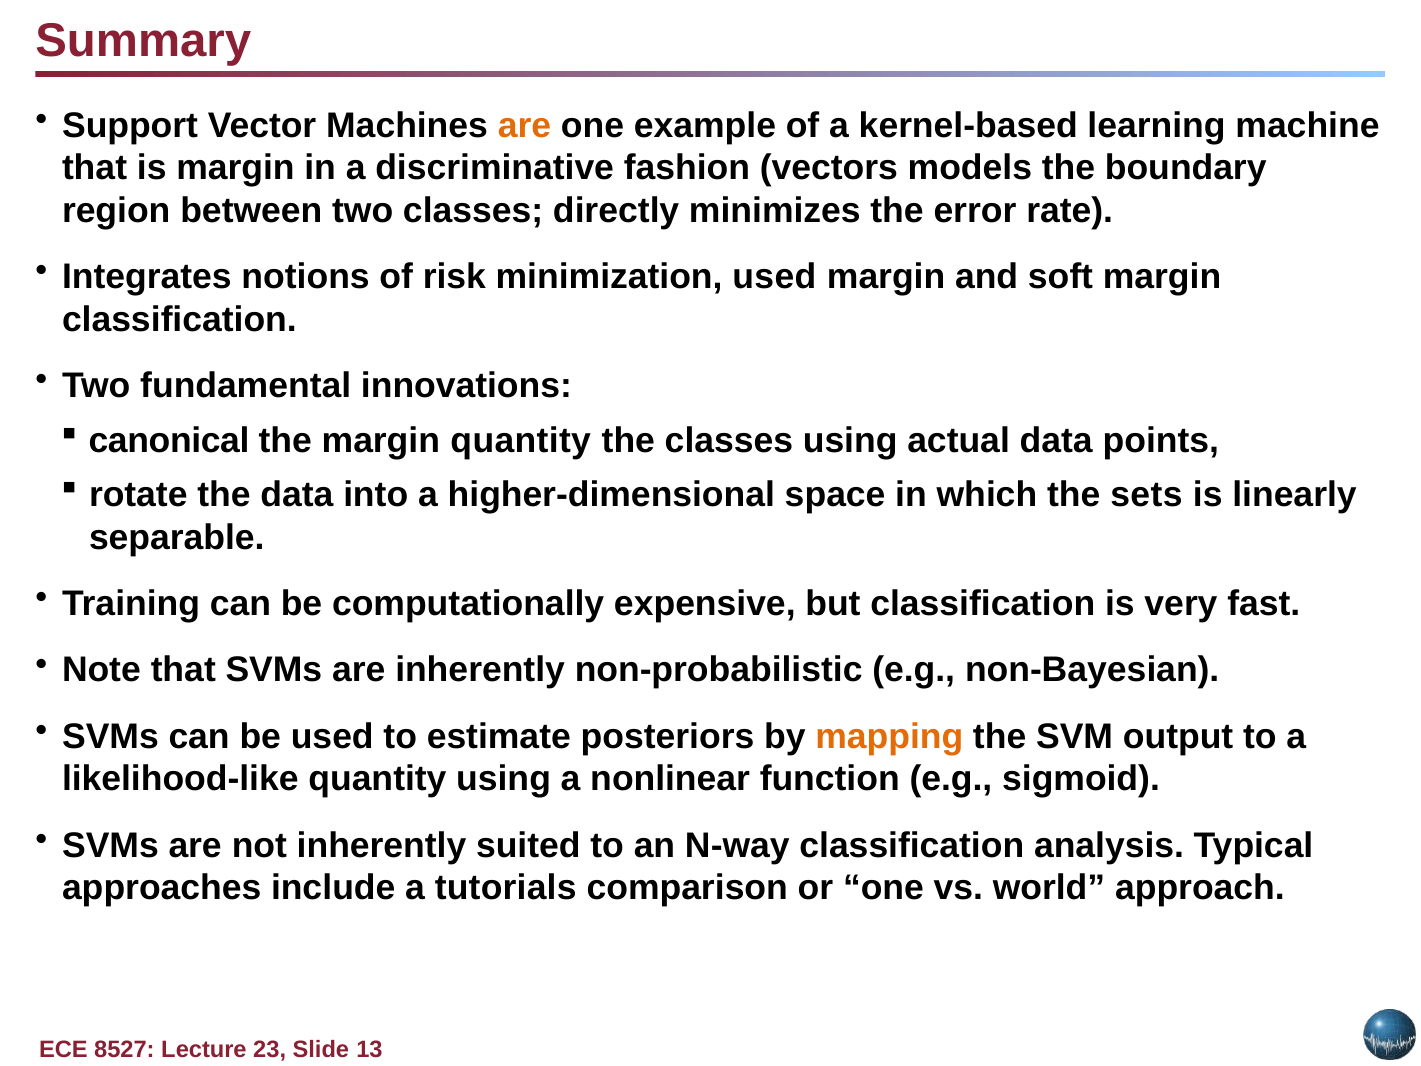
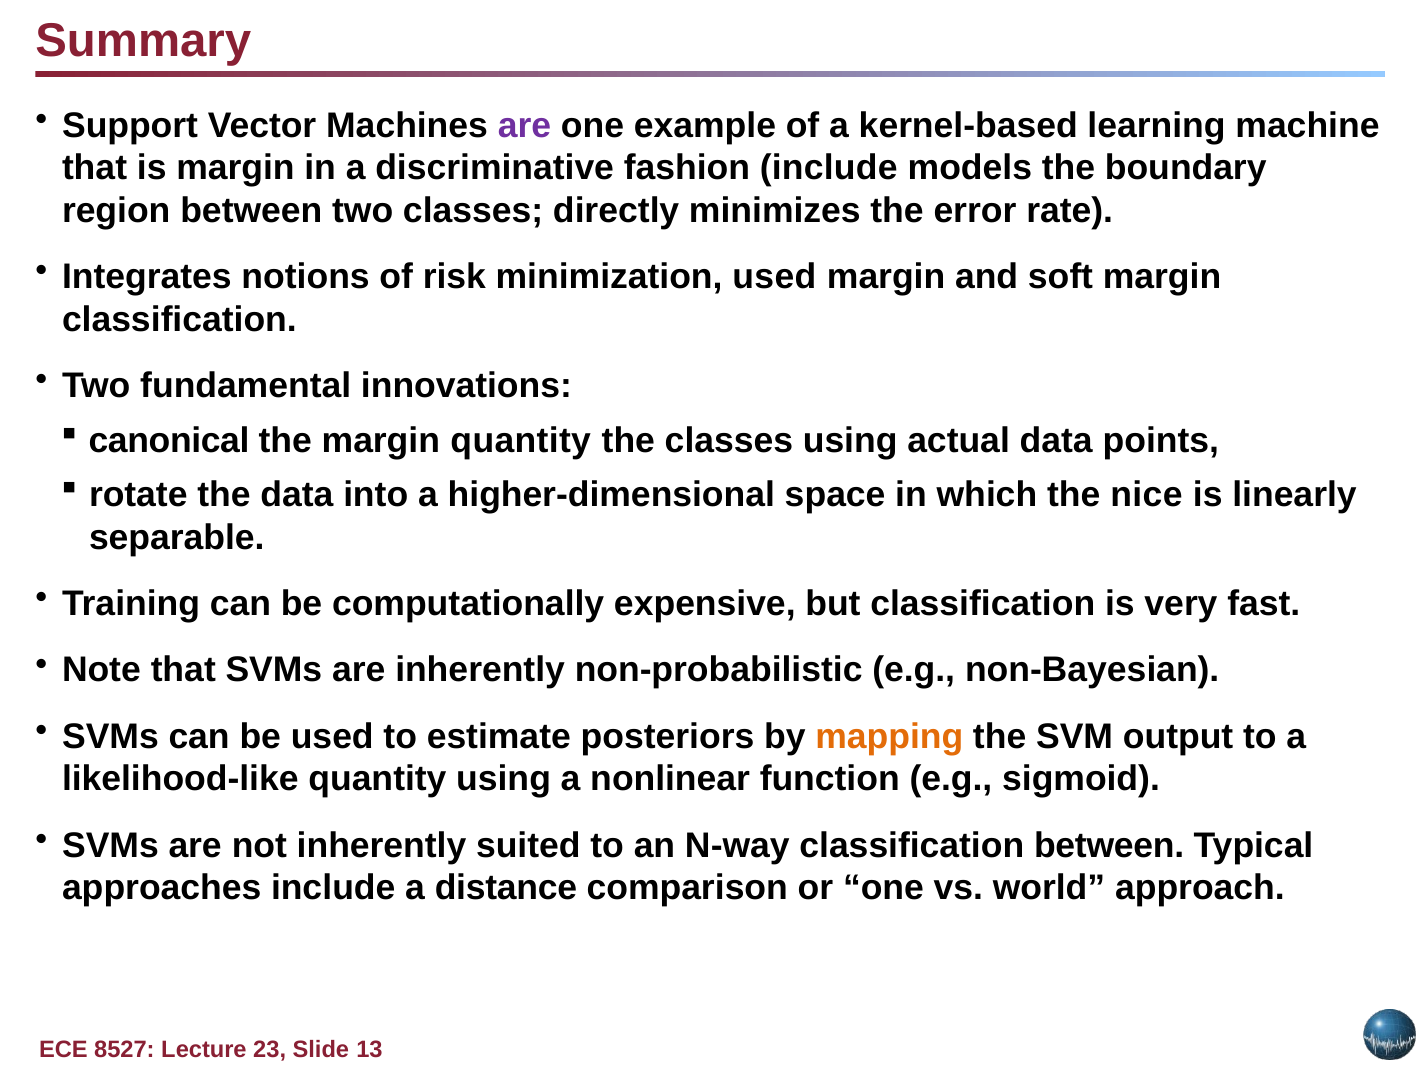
are colour: orange -> purple (525, 125)
fashion vectors: vectors -> include (829, 168)
sets: sets -> nice (1146, 495)
classification analysis: analysis -> between (1109, 845)
tutorials: tutorials -> distance (506, 888)
